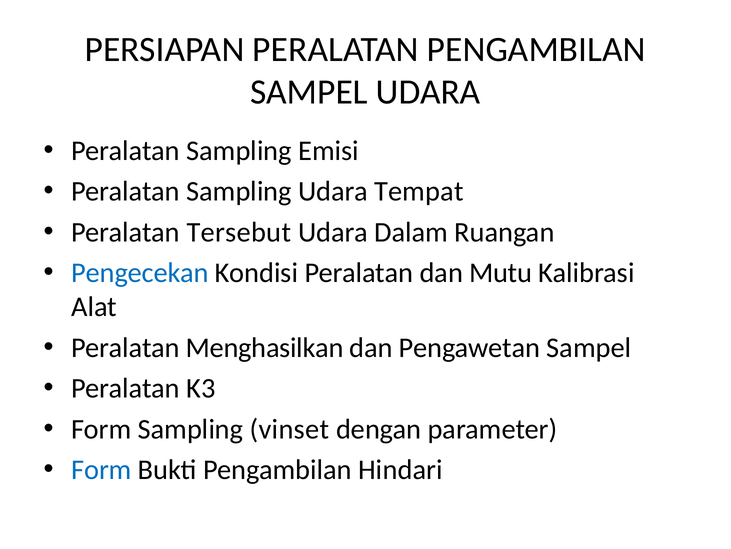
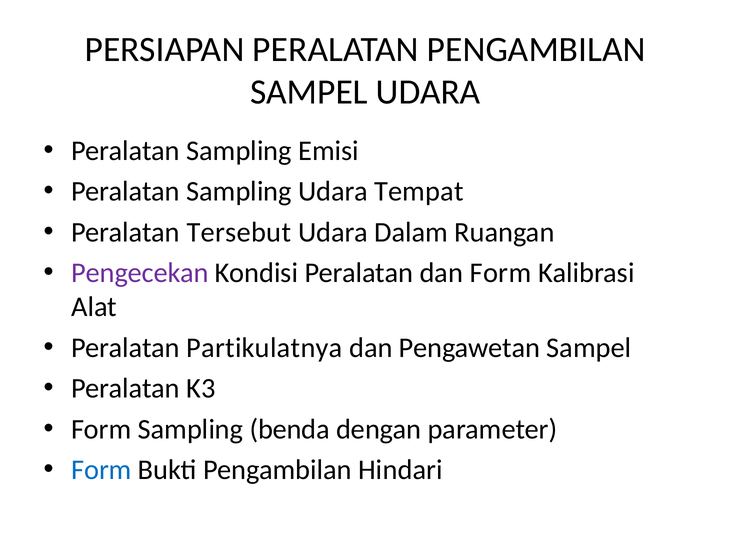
Pengecekan colour: blue -> purple (140, 273)
dan Mutu: Mutu -> Form (500, 273)
Menghasilkan: Menghasilkan -> Partikulatnya (264, 347)
vinset: vinset -> benda (290, 429)
